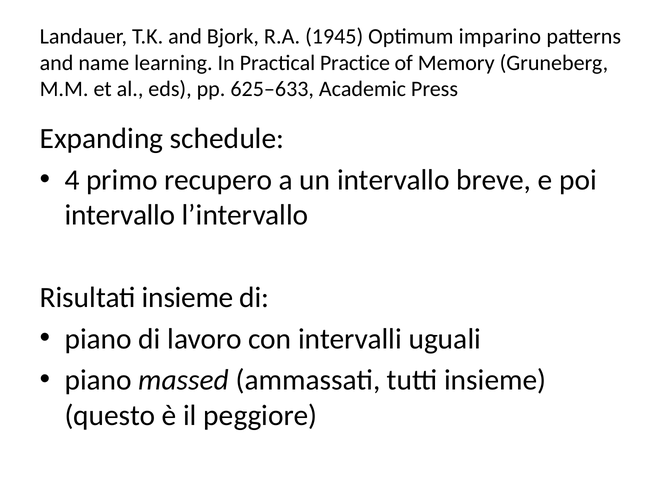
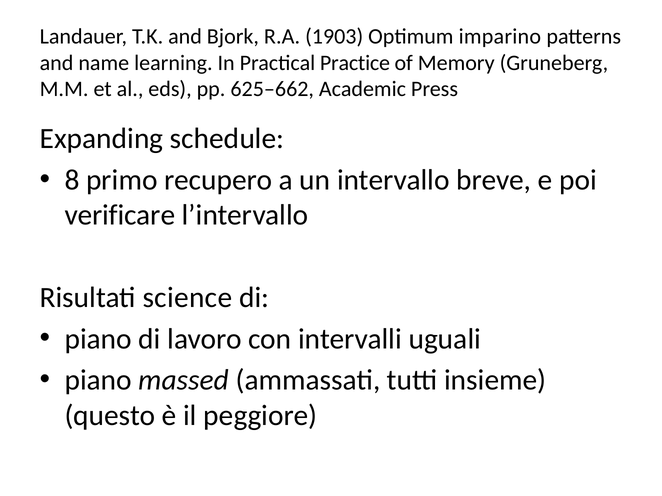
1945: 1945 -> 1903 (334, 36)
625–633: 625–633 -> 625–662 (272, 89)
4: 4 -> 8 (72, 180)
intervallo: intervallo -> verificare (120, 215)
Risultati insieme: insieme -> science (187, 298)
